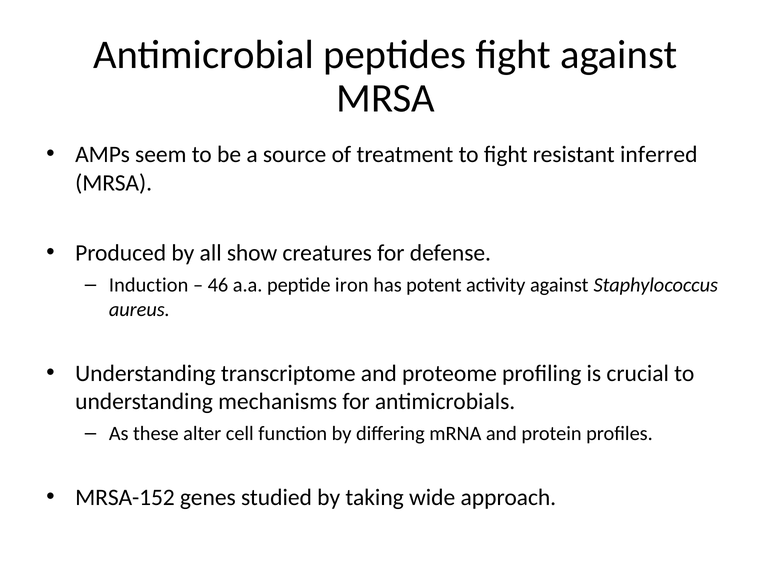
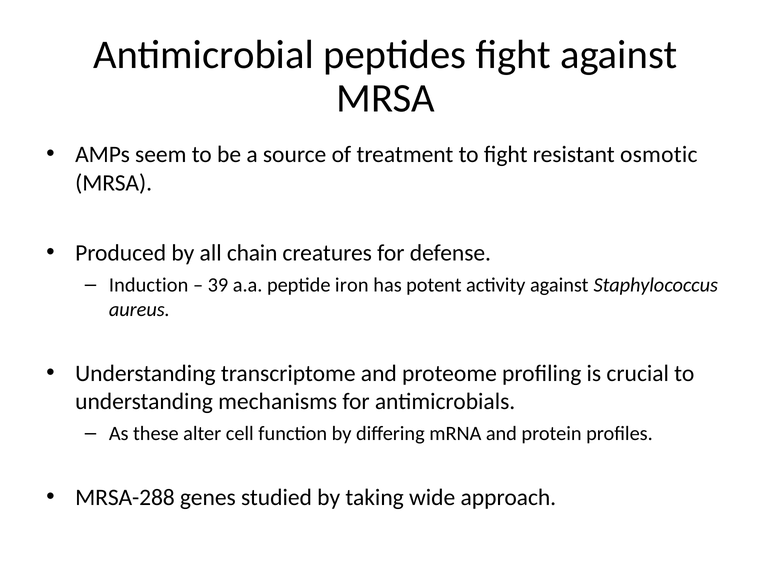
inferred: inferred -> osmotic (659, 155)
show: show -> chain (252, 253)
46: 46 -> 39 (218, 285)
MRSA-152: MRSA-152 -> MRSA-288 (125, 498)
